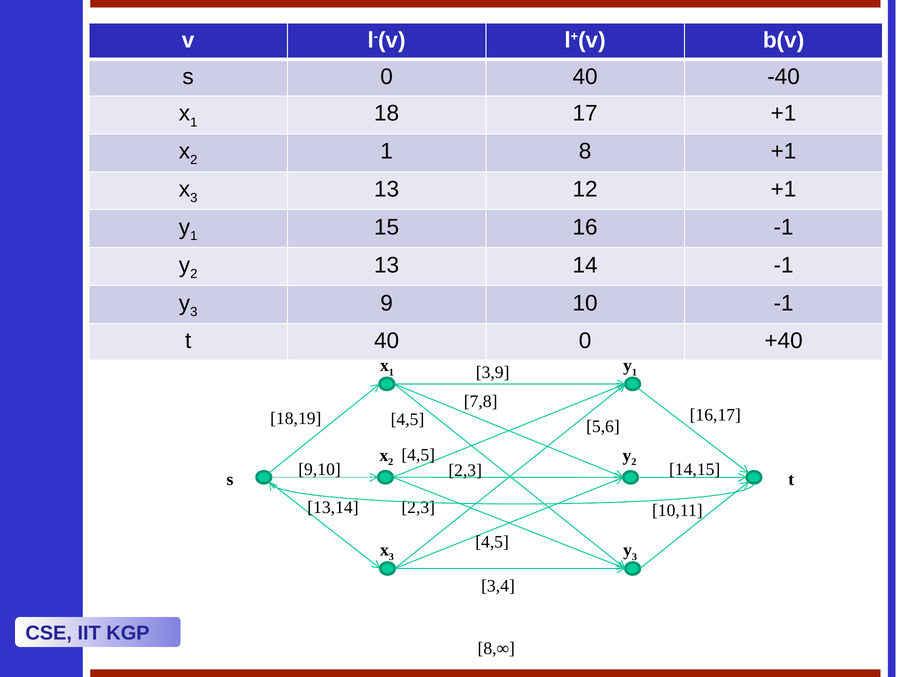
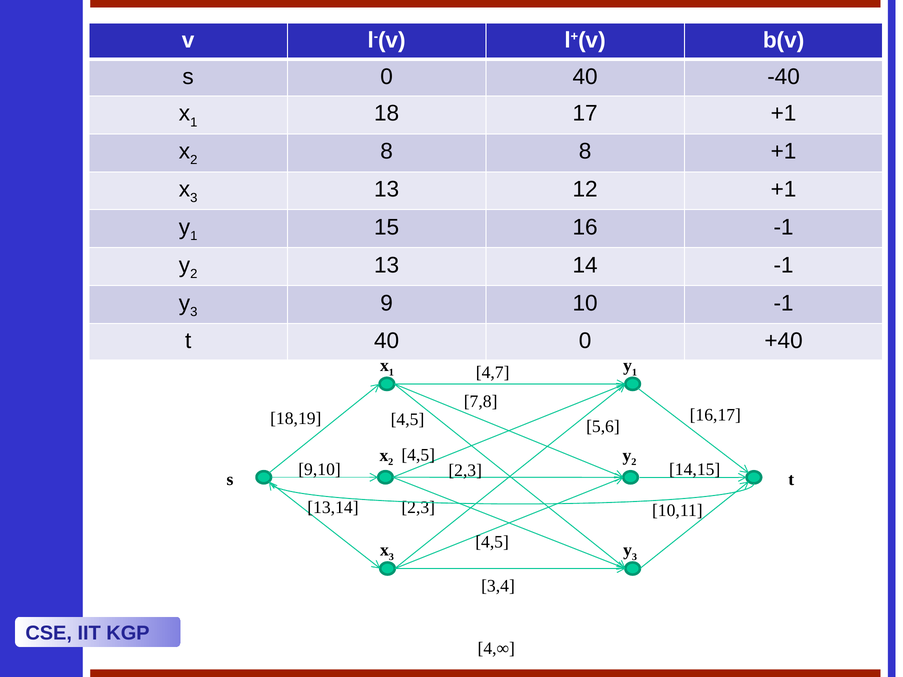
1: 1 -> 8 (387, 151)
3,9: 3,9 -> 4,7 (493, 373)
8,∞: 8,∞ -> 4,∞ (496, 649)
